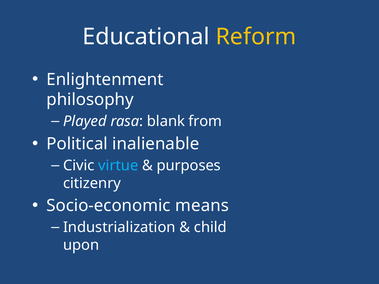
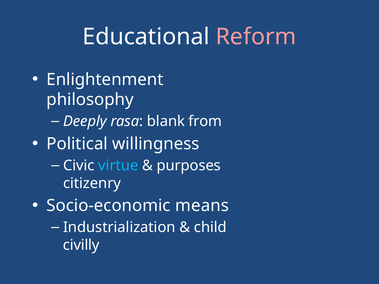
Reform colour: yellow -> pink (256, 37)
Played: Played -> Deeply (85, 121)
inalienable: inalienable -> willingness (156, 144)
upon: upon -> civilly (81, 245)
